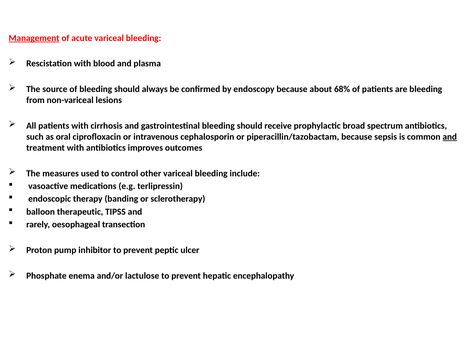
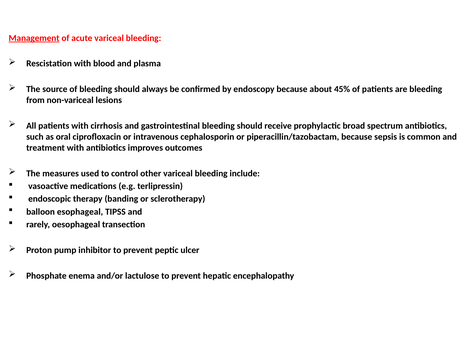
68%: 68% -> 45% (342, 89)
and underline: present -> none (450, 137)
therapeutic: therapeutic -> esophageal (80, 212)
